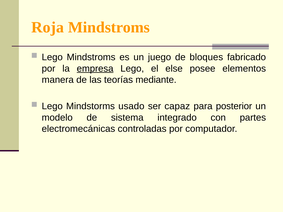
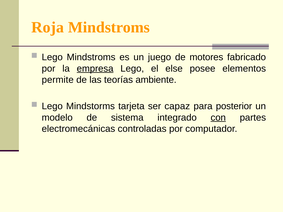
bloques: bloques -> motores (206, 57)
manera: manera -> permite (58, 80)
mediante: mediante -> ambiente (156, 80)
usado: usado -> tarjeta (131, 106)
con underline: none -> present (218, 118)
